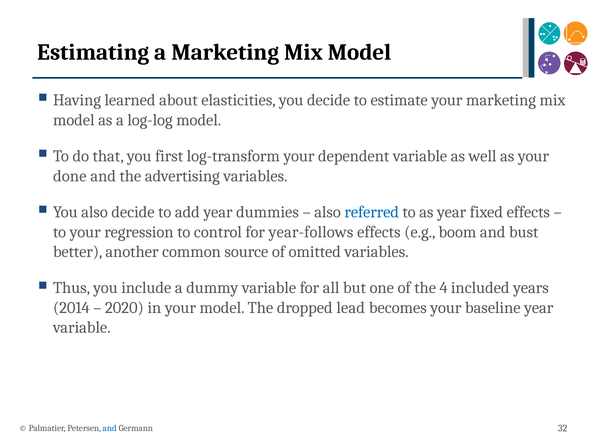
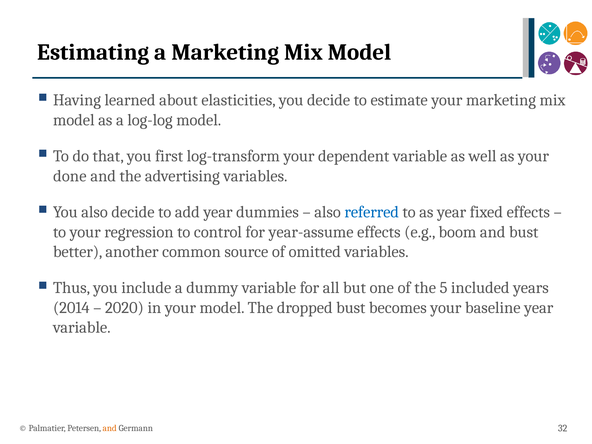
year-follows: year-follows -> year-assume (311, 232)
4: 4 -> 5 (444, 288)
dropped lead: lead -> bust (351, 308)
and colour: blue -> orange (110, 428)
